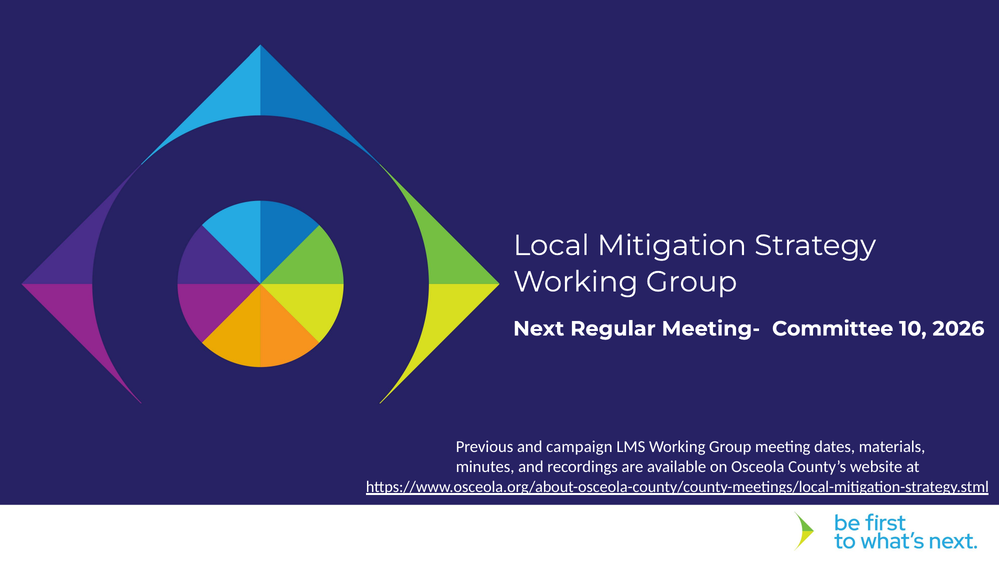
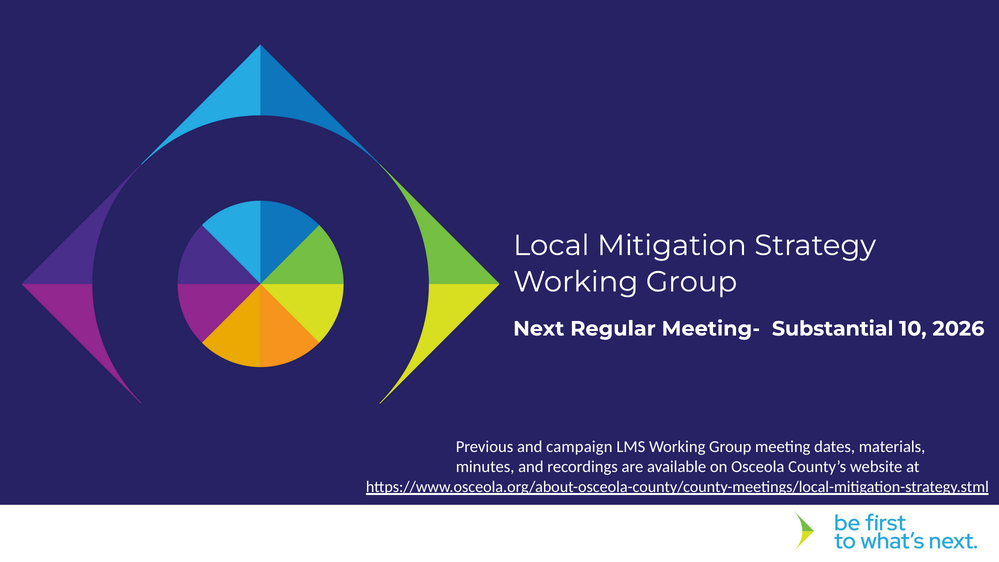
Committee: Committee -> Substantial (833, 329)
